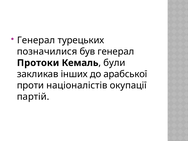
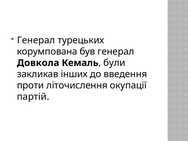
позначилися: позначилися -> корумпована (47, 52)
Протоки: Протоки -> Довкола (38, 63)
арабської: арабської -> введення (125, 74)
націоналістів: націоналістів -> літочислення (77, 85)
